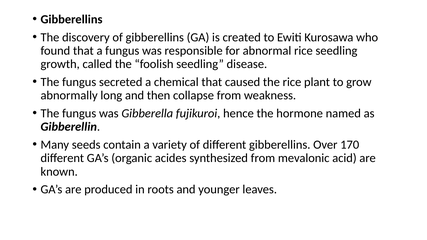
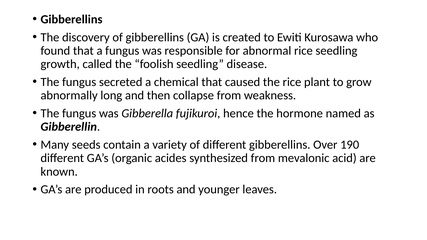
170: 170 -> 190 (350, 145)
